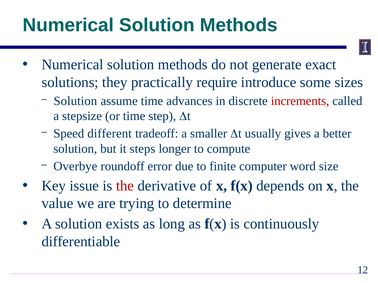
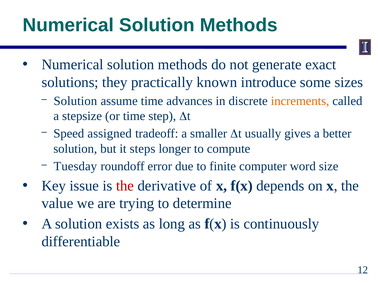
require: require -> known (217, 82)
increments colour: red -> orange (300, 101)
different: different -> assigned (110, 134)
Overbye: Overbye -> Tuesday (75, 167)
